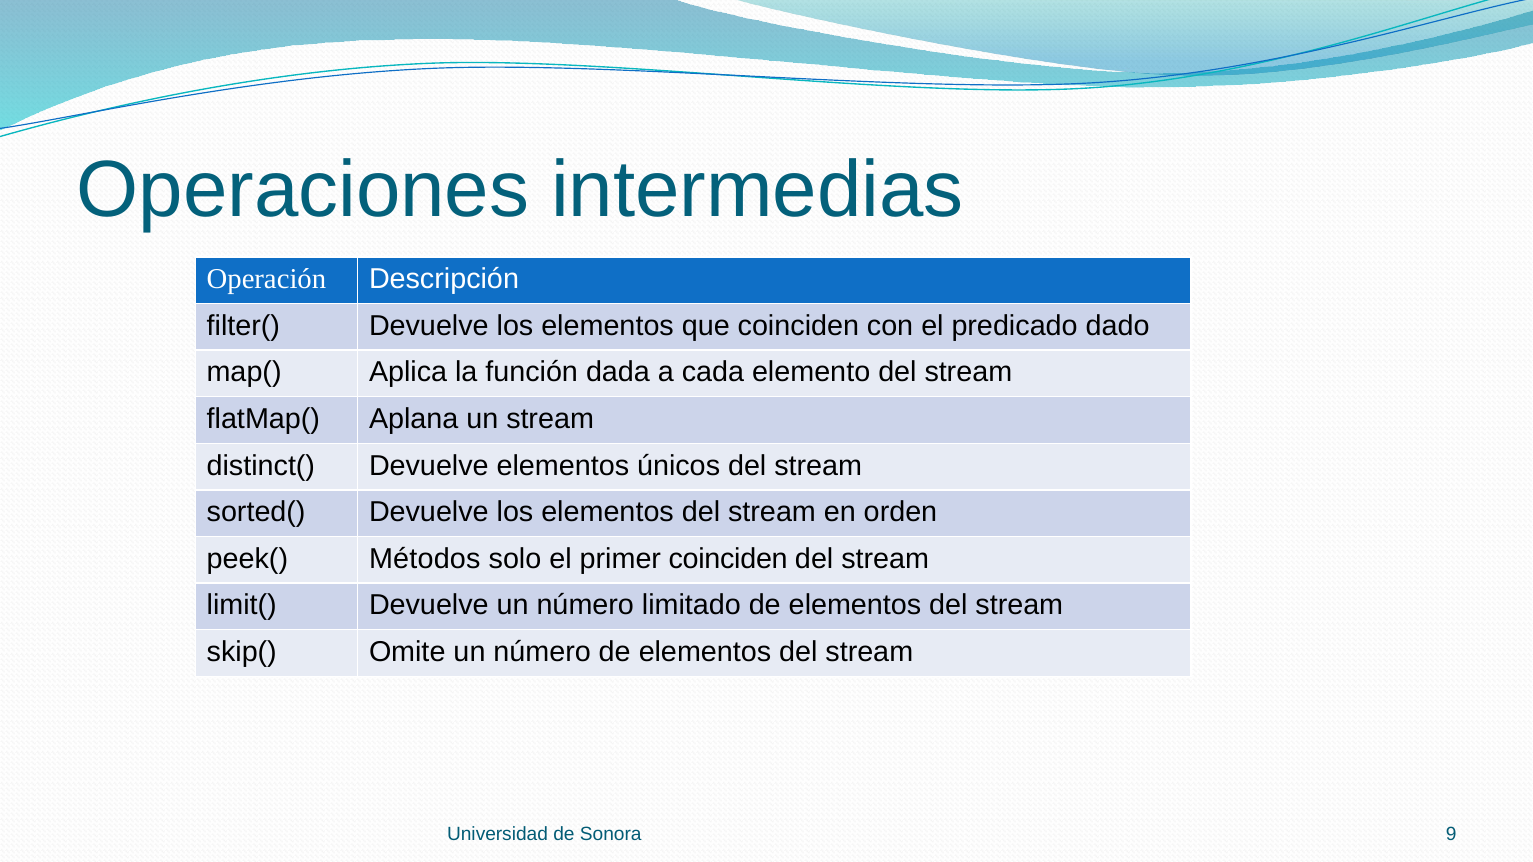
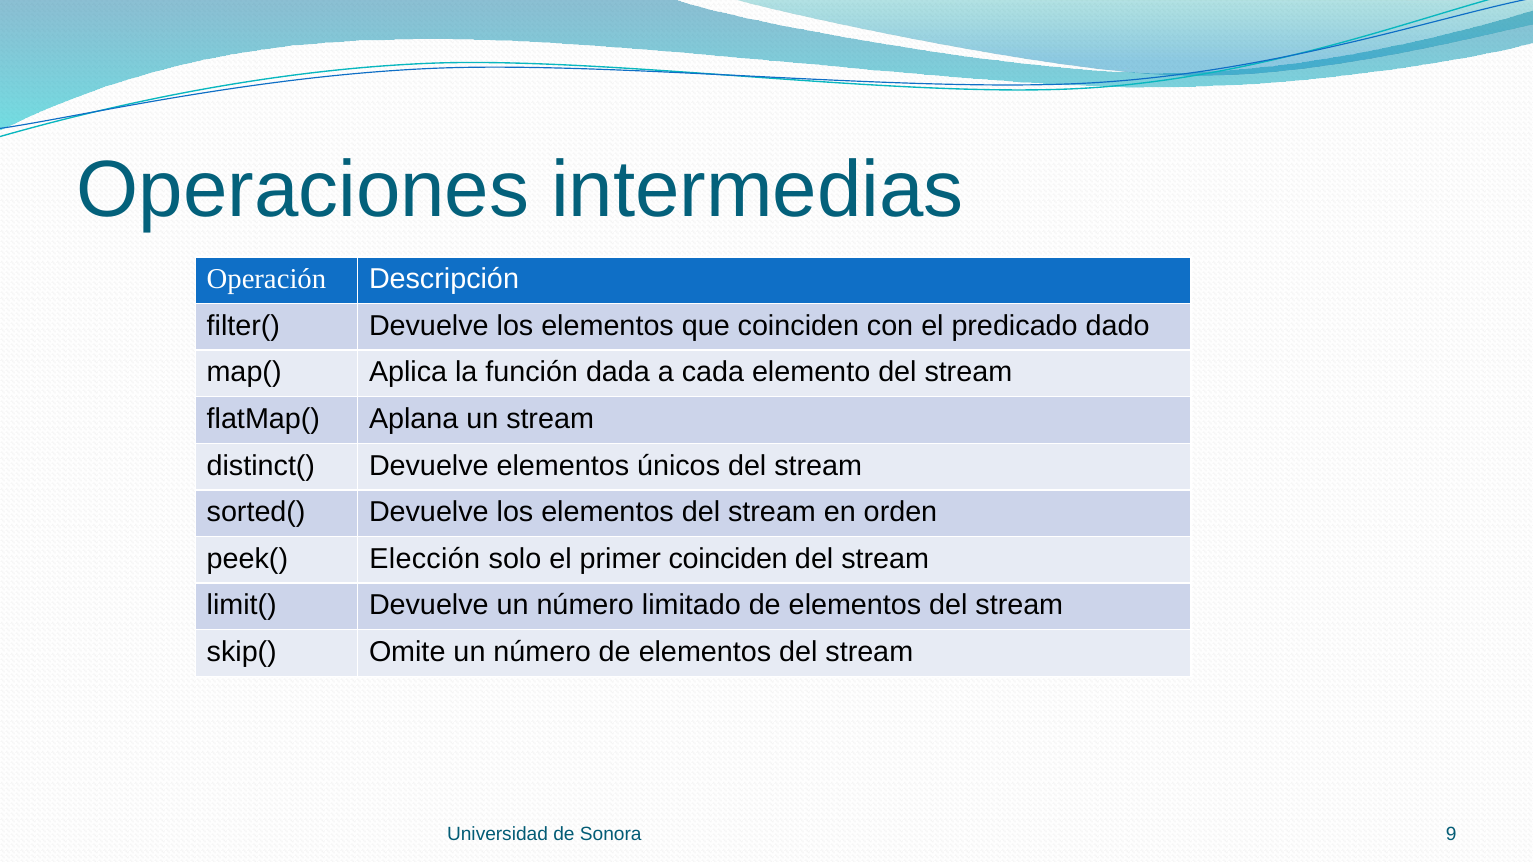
Métodos: Métodos -> Elección (425, 559)
